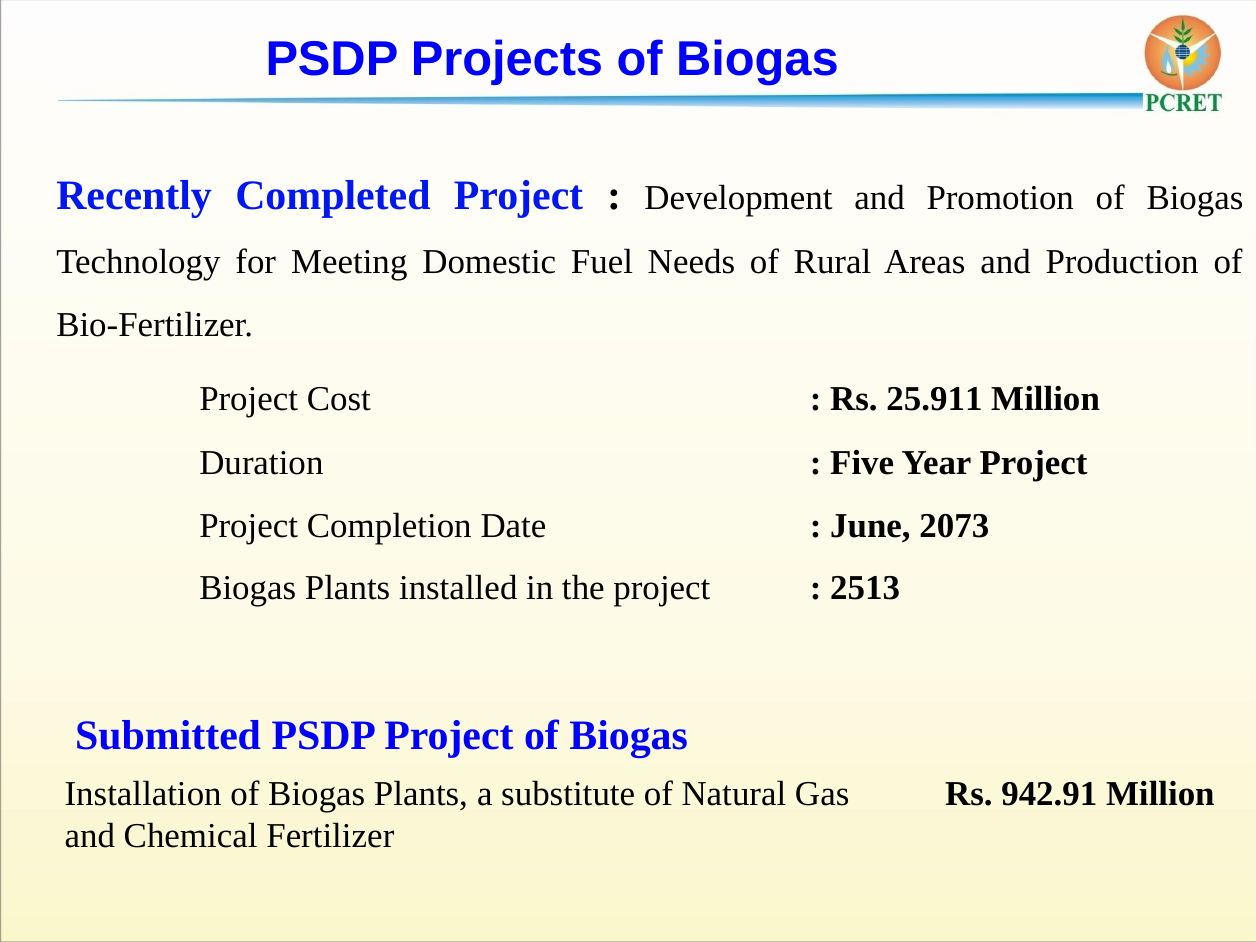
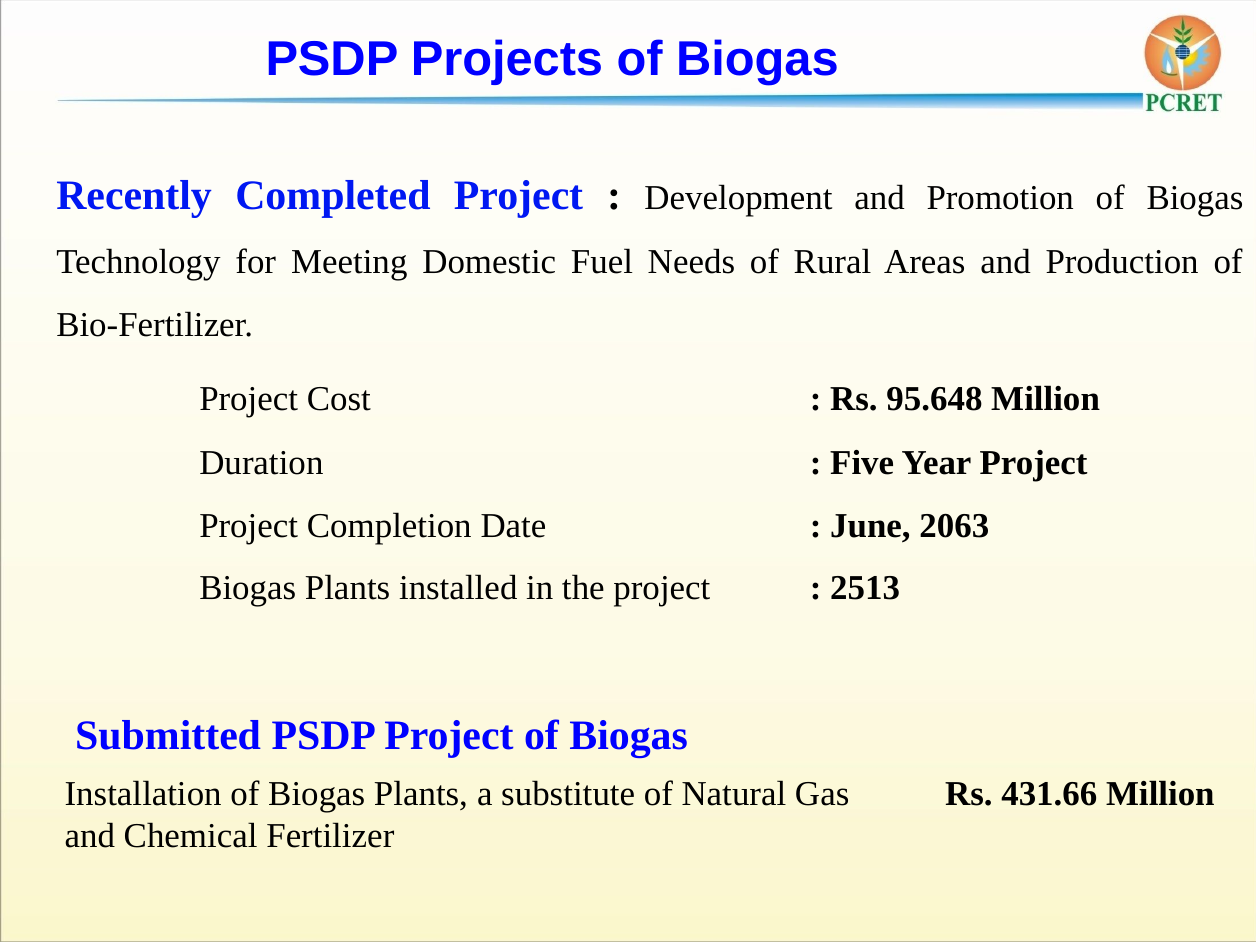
25.911: 25.911 -> 95.648 (934, 399)
2073: 2073 -> 2063 (954, 526)
942.91: 942.91 -> 431.66 (1049, 794)
